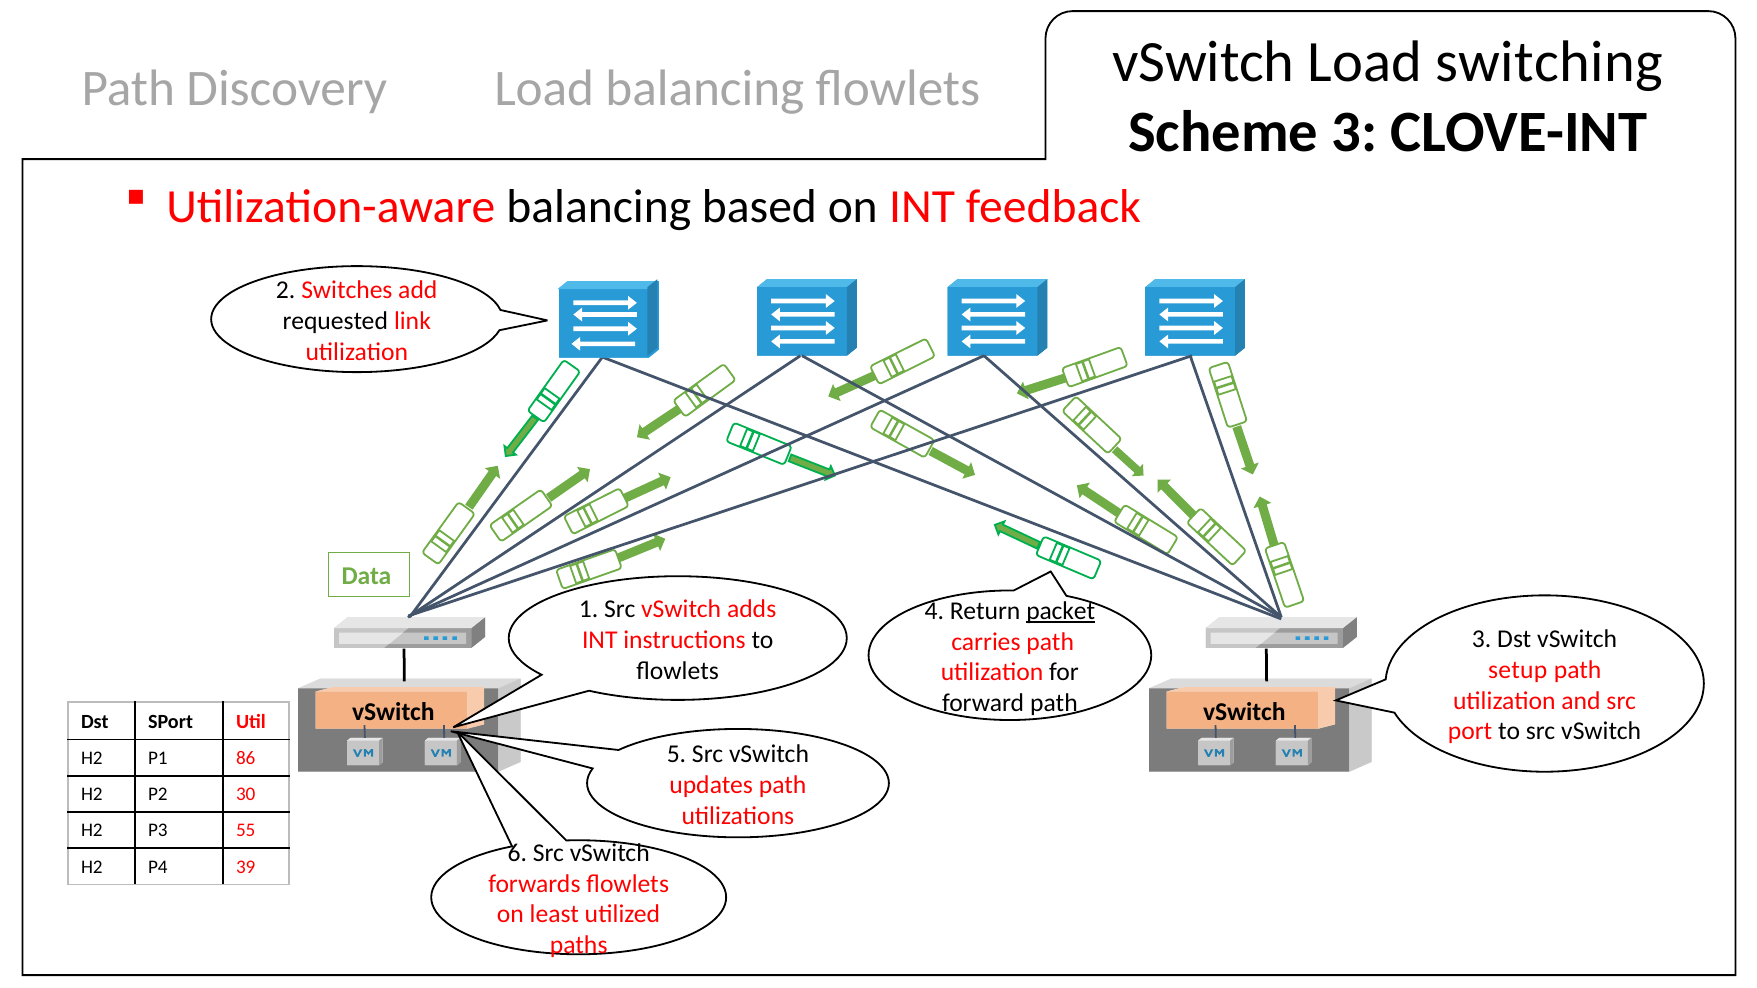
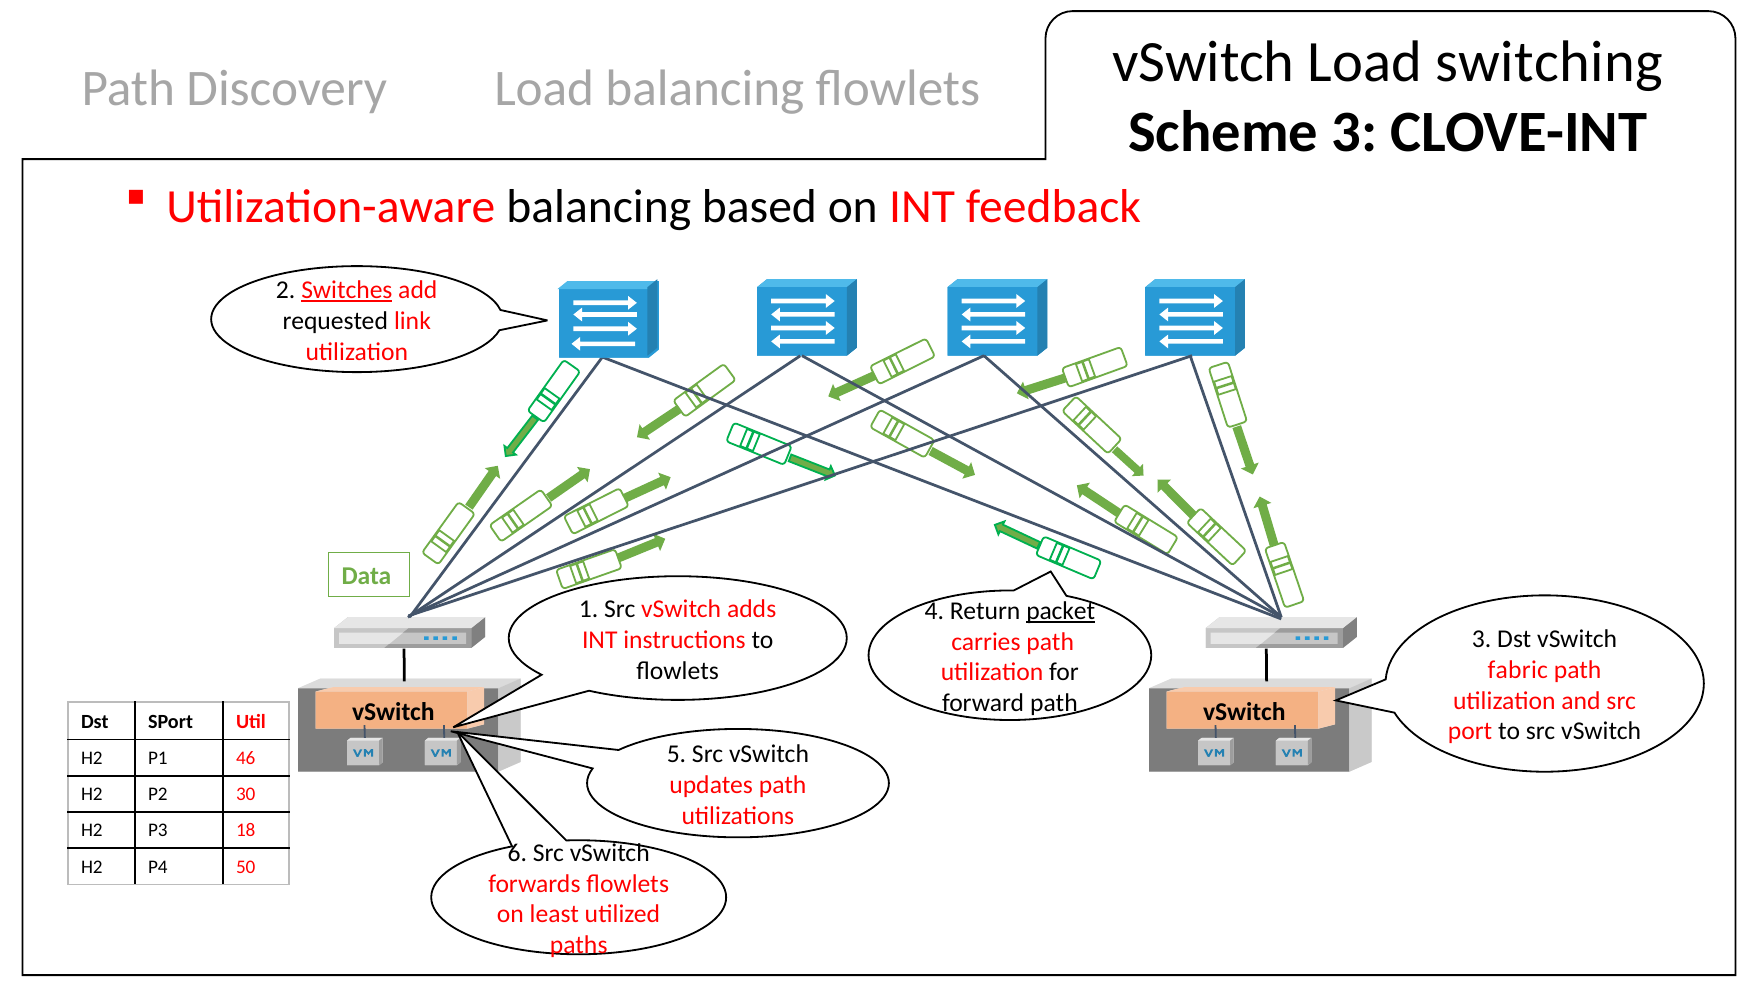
Switches underline: none -> present (347, 290)
setup: setup -> fabric (1518, 670)
86: 86 -> 46 (246, 758)
55: 55 -> 18 (246, 831)
39: 39 -> 50 (246, 867)
